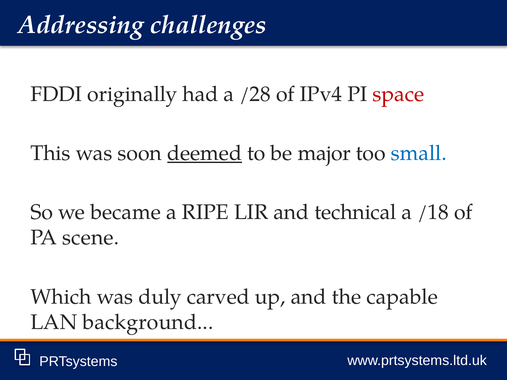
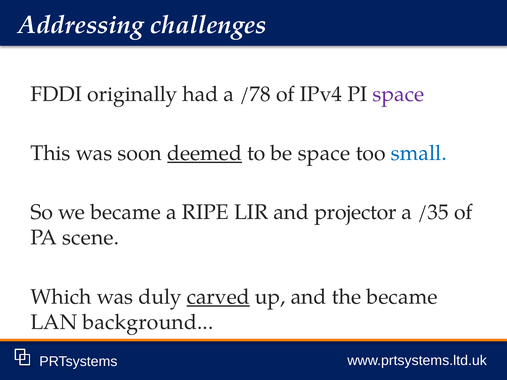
/28: /28 -> /78 (255, 94)
space colour: red -> purple (398, 94)
be major: major -> space (324, 153)
technical: technical -> projector (355, 212)
/18: /18 -> /35 (433, 212)
carved underline: none -> present (218, 297)
the capable: capable -> became (402, 297)
